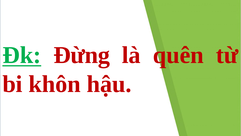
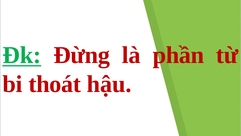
quên: quên -> phần (178, 55)
khôn: khôn -> thoát (55, 84)
